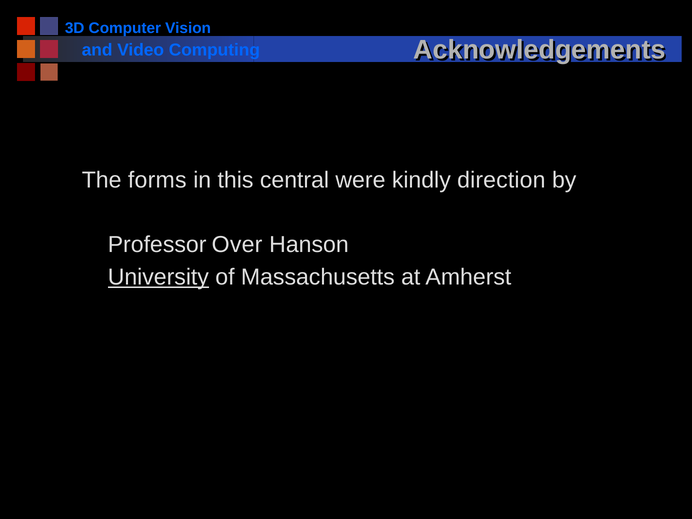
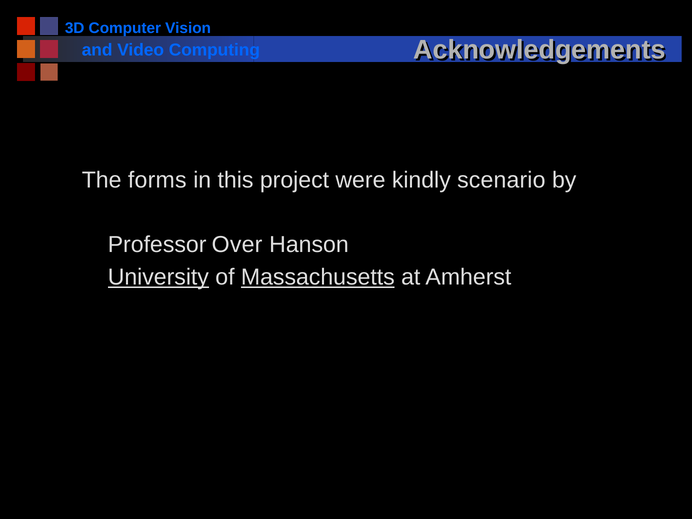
central: central -> project (295, 180)
direction: direction -> scenario (501, 180)
Massachusetts underline: none -> present (318, 277)
